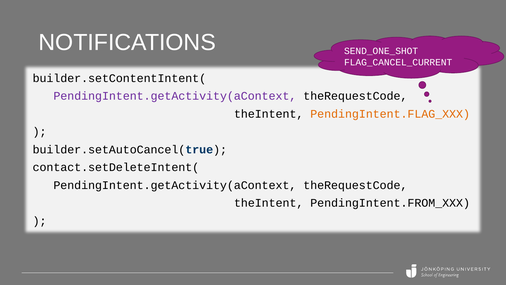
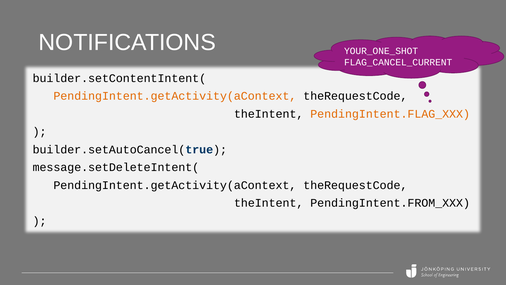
SEND_ONE_SHOT: SEND_ONE_SHOT -> YOUR_ONE_SHOT (381, 51)
PendingIntent.getActivity(aContext colour: purple -> orange (175, 96)
contact.setDeleteIntent(: contact.setDeleteIntent( -> message.setDeleteIntent( (116, 167)
